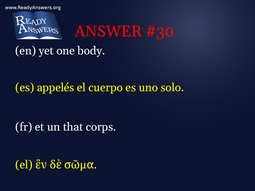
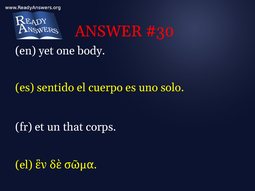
appelés: appelés -> sentido (56, 88)
